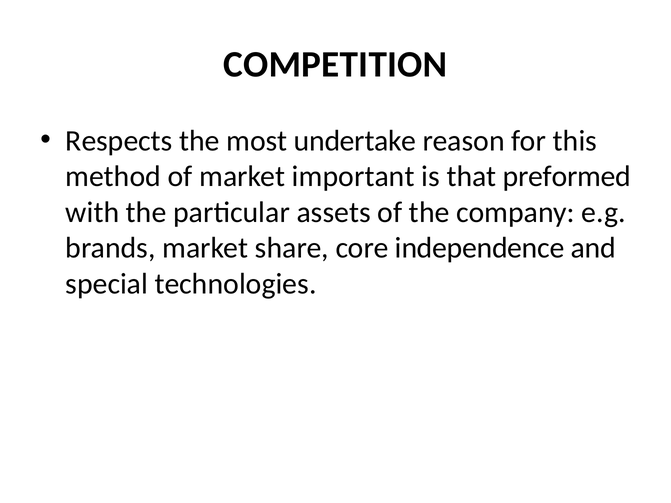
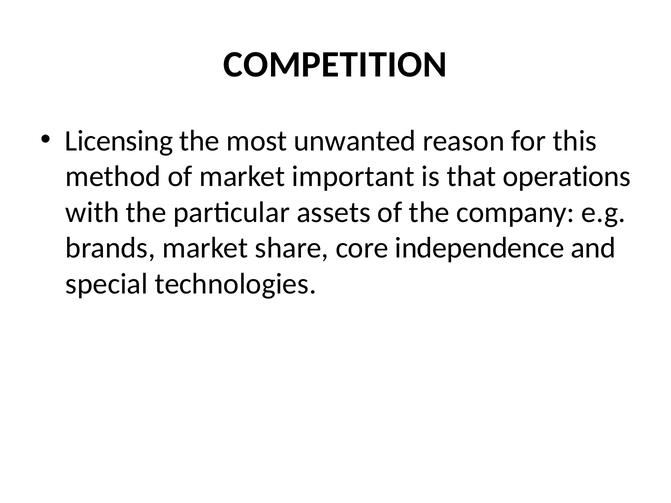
Respects: Respects -> Licensing (119, 141)
undertake: undertake -> unwanted (355, 141)
preformed: preformed -> operations (567, 177)
